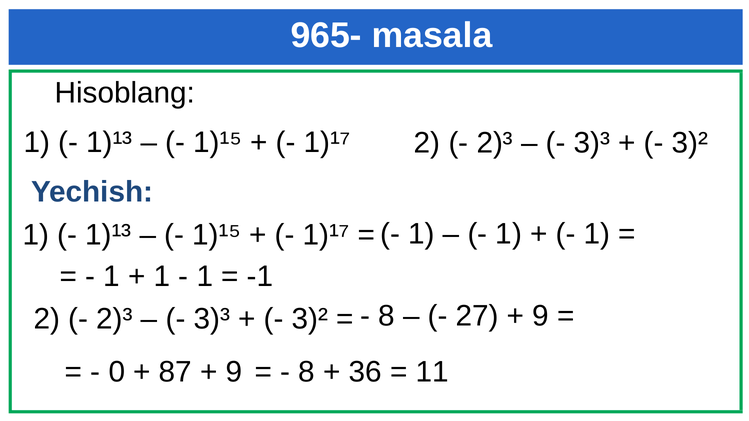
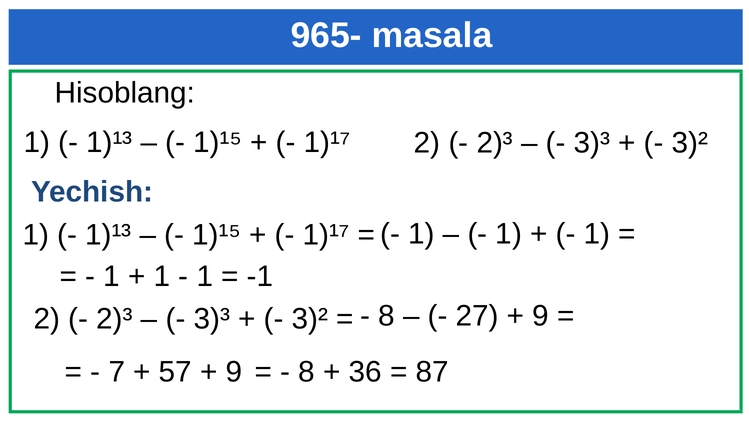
0: 0 -> 7 (117, 372)
87: 87 -> 57 (175, 372)
11: 11 -> 87 (432, 372)
